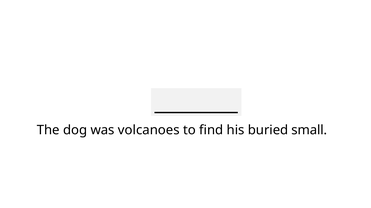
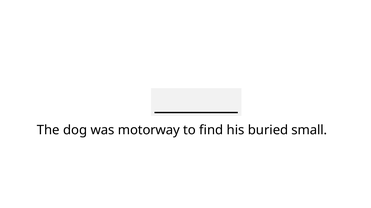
volcanoes: volcanoes -> motorway (149, 131)
